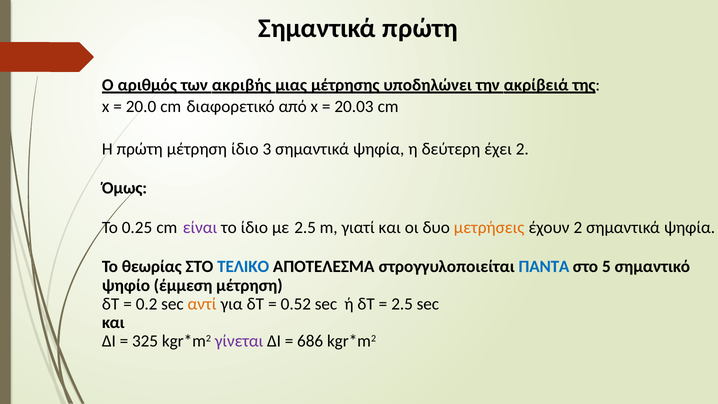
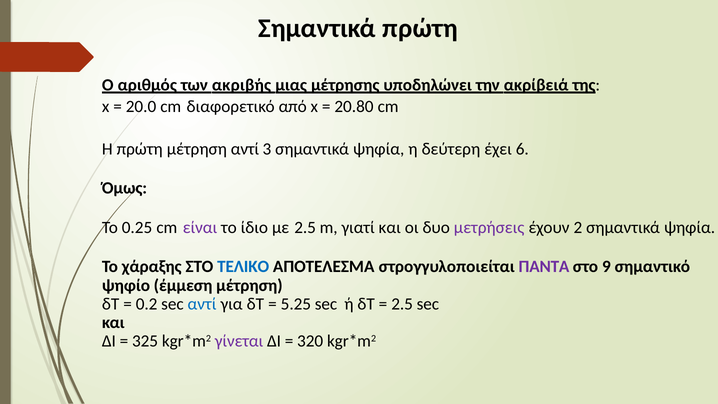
20.03: 20.03 -> 20.80 (354, 106)
μέτρηση ίδιο: ίδιο -> αντί (245, 149)
έχει 2: 2 -> 6 (522, 149)
μετρήσεις colour: orange -> purple (489, 227)
θεωρίας: θεωρίας -> χάραξης (152, 267)
ΠΑΝΤΑ colour: blue -> purple (544, 267)
5: 5 -> 9 (606, 267)
αντί colour: orange -> blue (202, 304)
0.52: 0.52 -> 5.25 (296, 304)
686: 686 -> 320 (310, 341)
